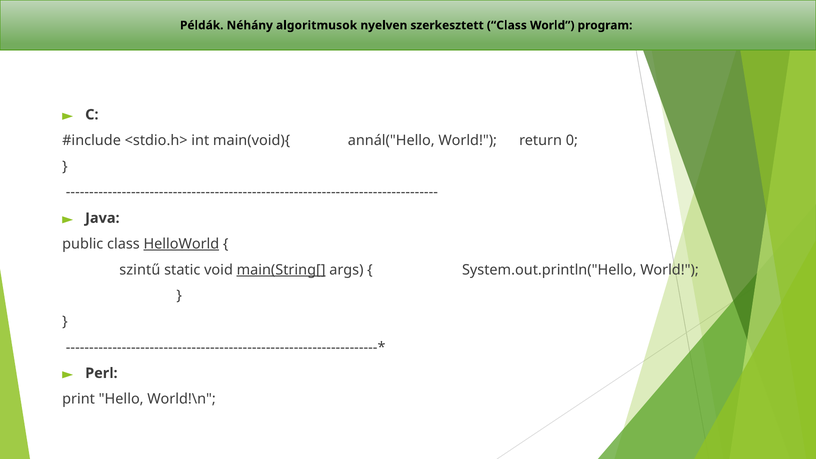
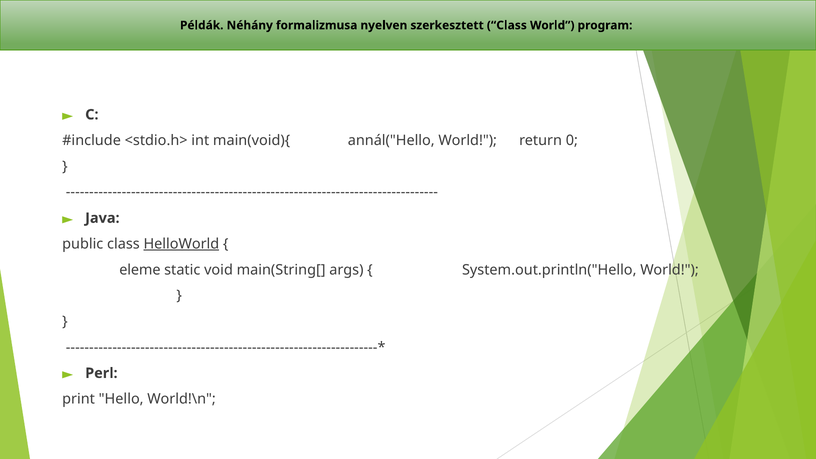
algoritmusok: algoritmusok -> formalizmusa (317, 25)
szintű: szintű -> eleme (140, 270)
main(String[ underline: present -> none (281, 270)
